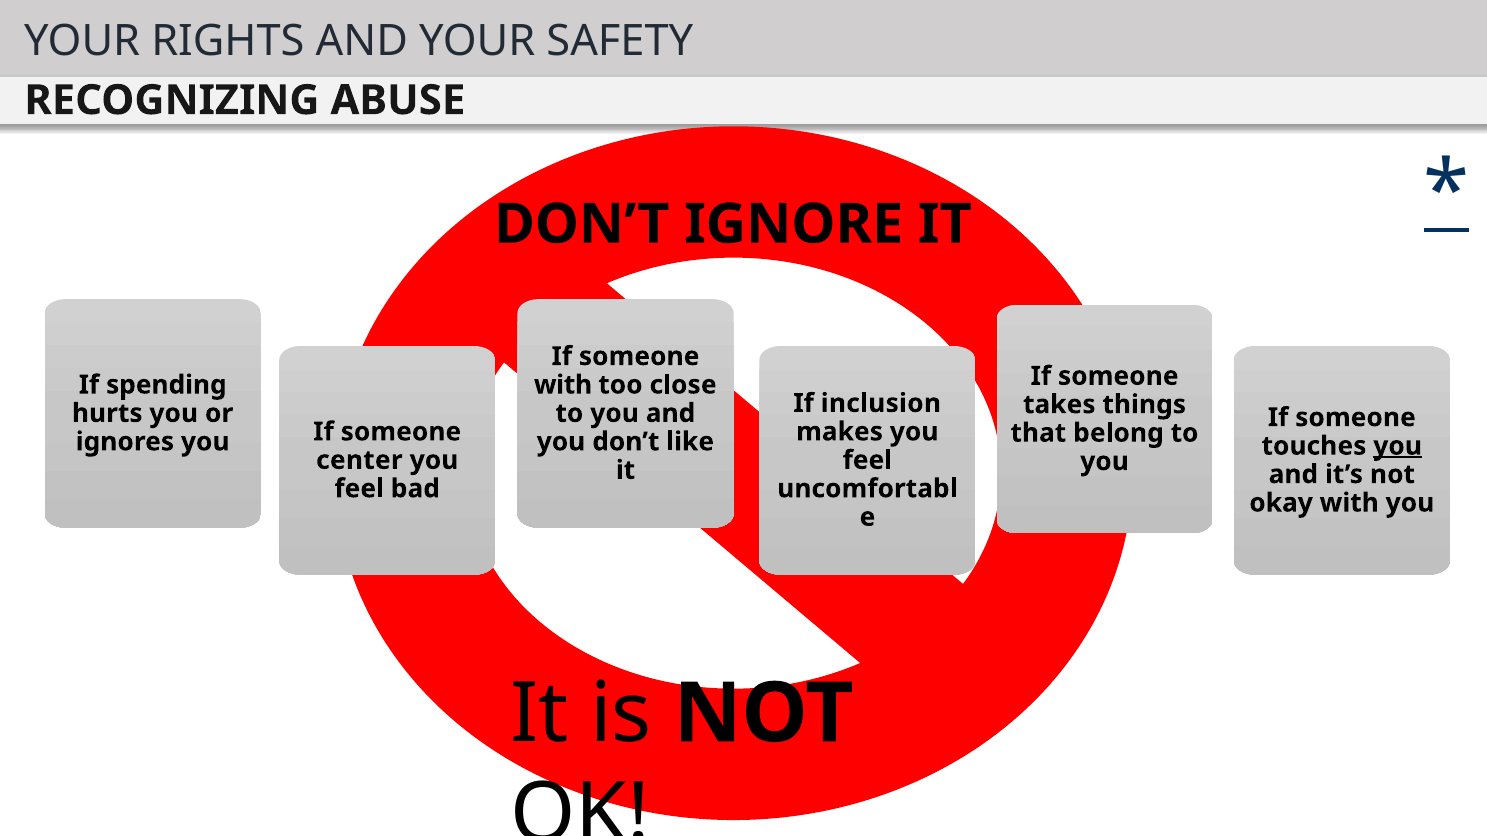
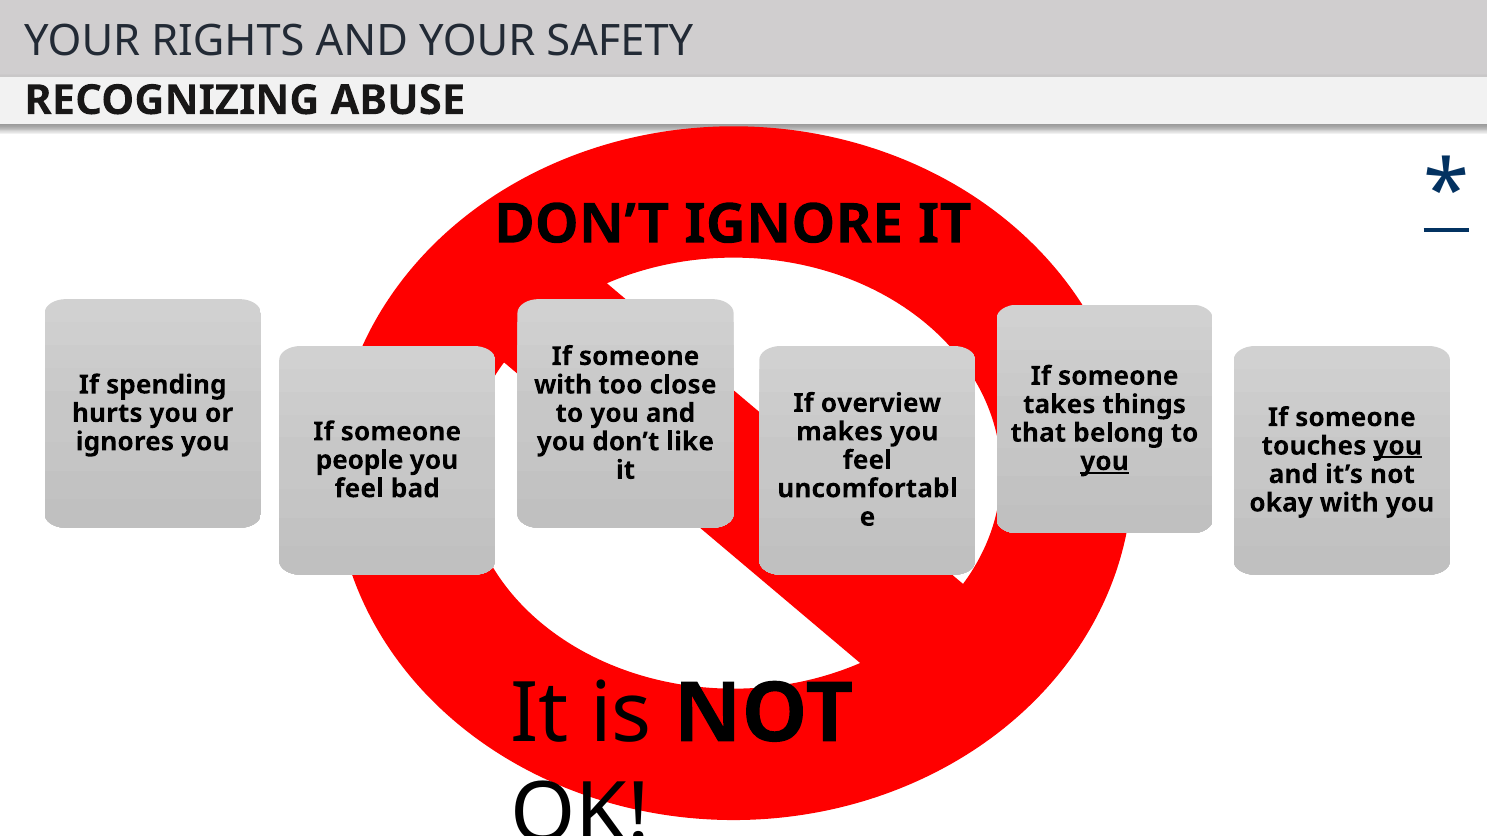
inclusion: inclusion -> overview (881, 404)
center: center -> people (360, 460)
you underline: none -> present (1105, 462)
